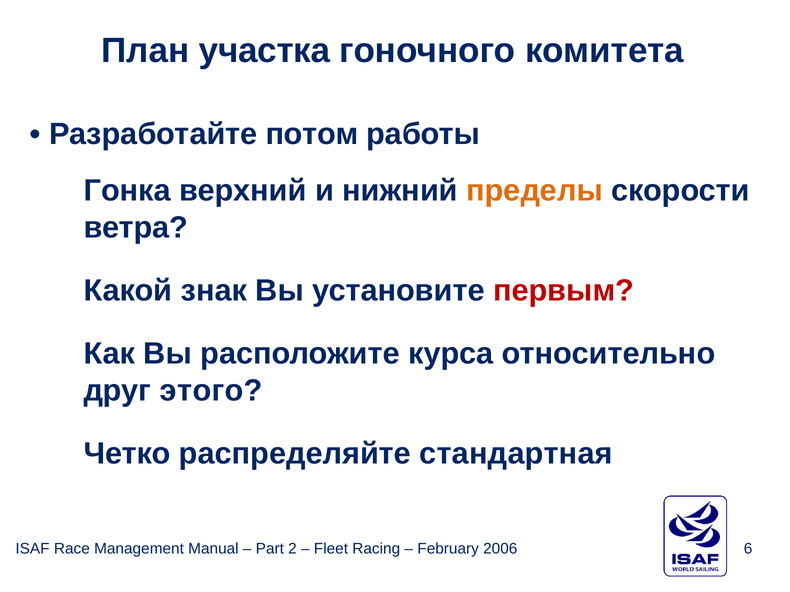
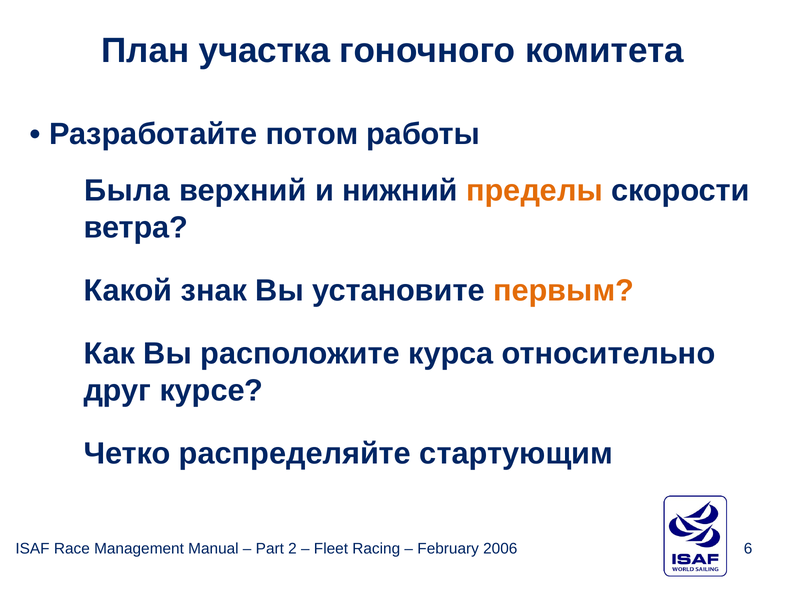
Гонка: Гонка -> Была (127, 191)
первым colour: red -> orange (564, 291)
этого: этого -> курсе (211, 391)
стандартная: стандартная -> стартующим (516, 454)
